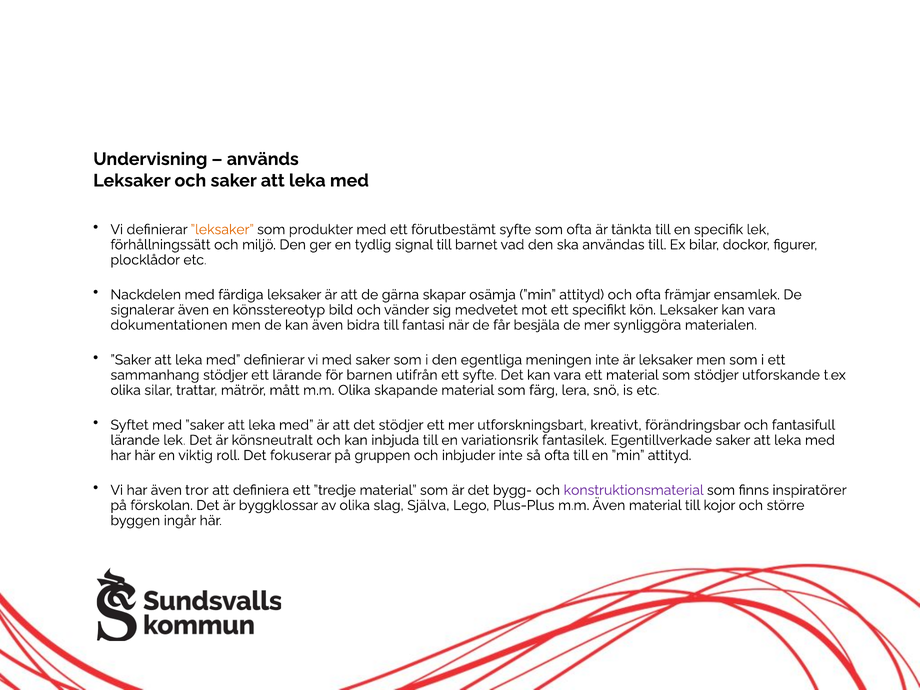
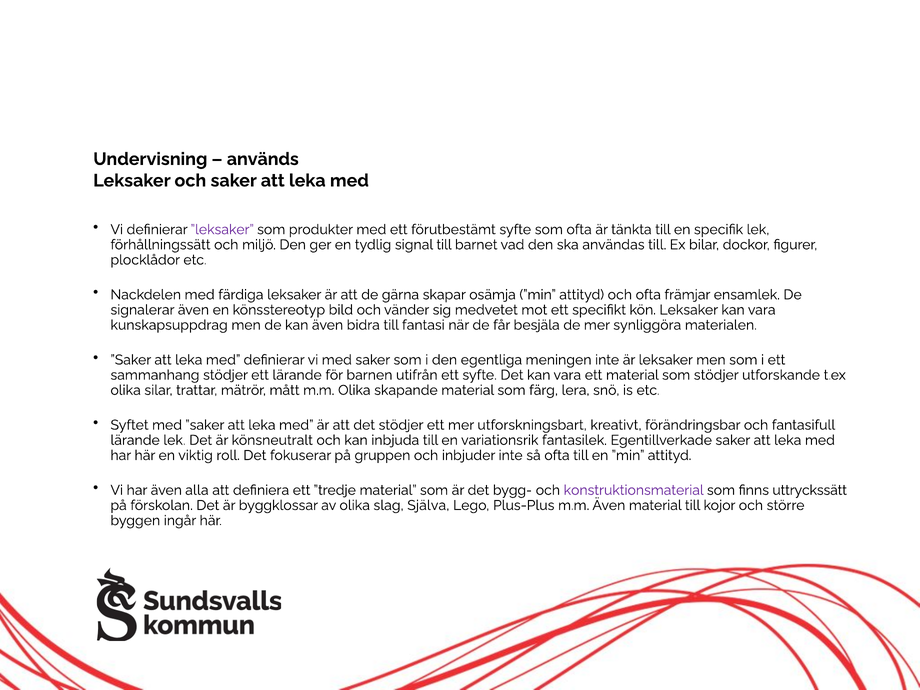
”leksaker colour: orange -> purple (222, 230)
dokumentationen: dokumentationen -> kunskapsuppdrag (169, 325)
tror: tror -> alla (197, 490)
inspiratörer: inspiratörer -> uttryckssätt (810, 490)
